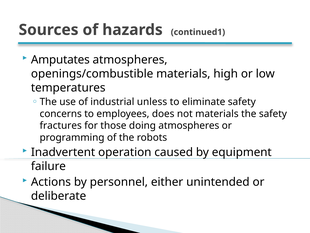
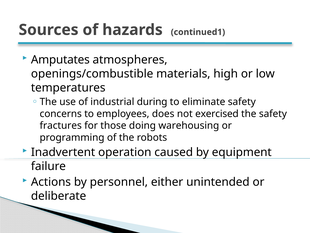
unless: unless -> during (152, 102)
not materials: materials -> exercised (217, 114)
doing atmospheres: atmospheres -> warehousing (189, 125)
